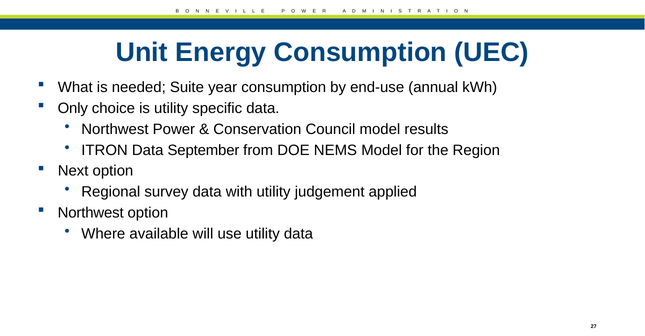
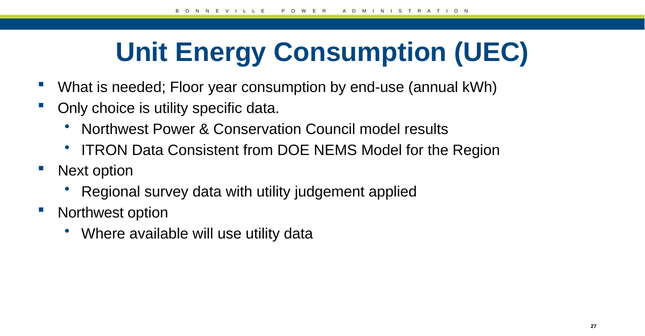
Suite: Suite -> Floor (187, 87)
September: September -> Consistent (203, 150)
